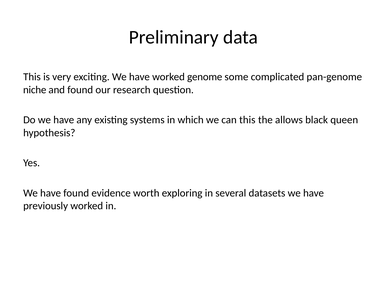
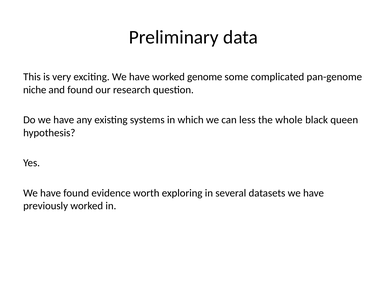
can this: this -> less (247, 120)
allows: allows -> whole (289, 120)
